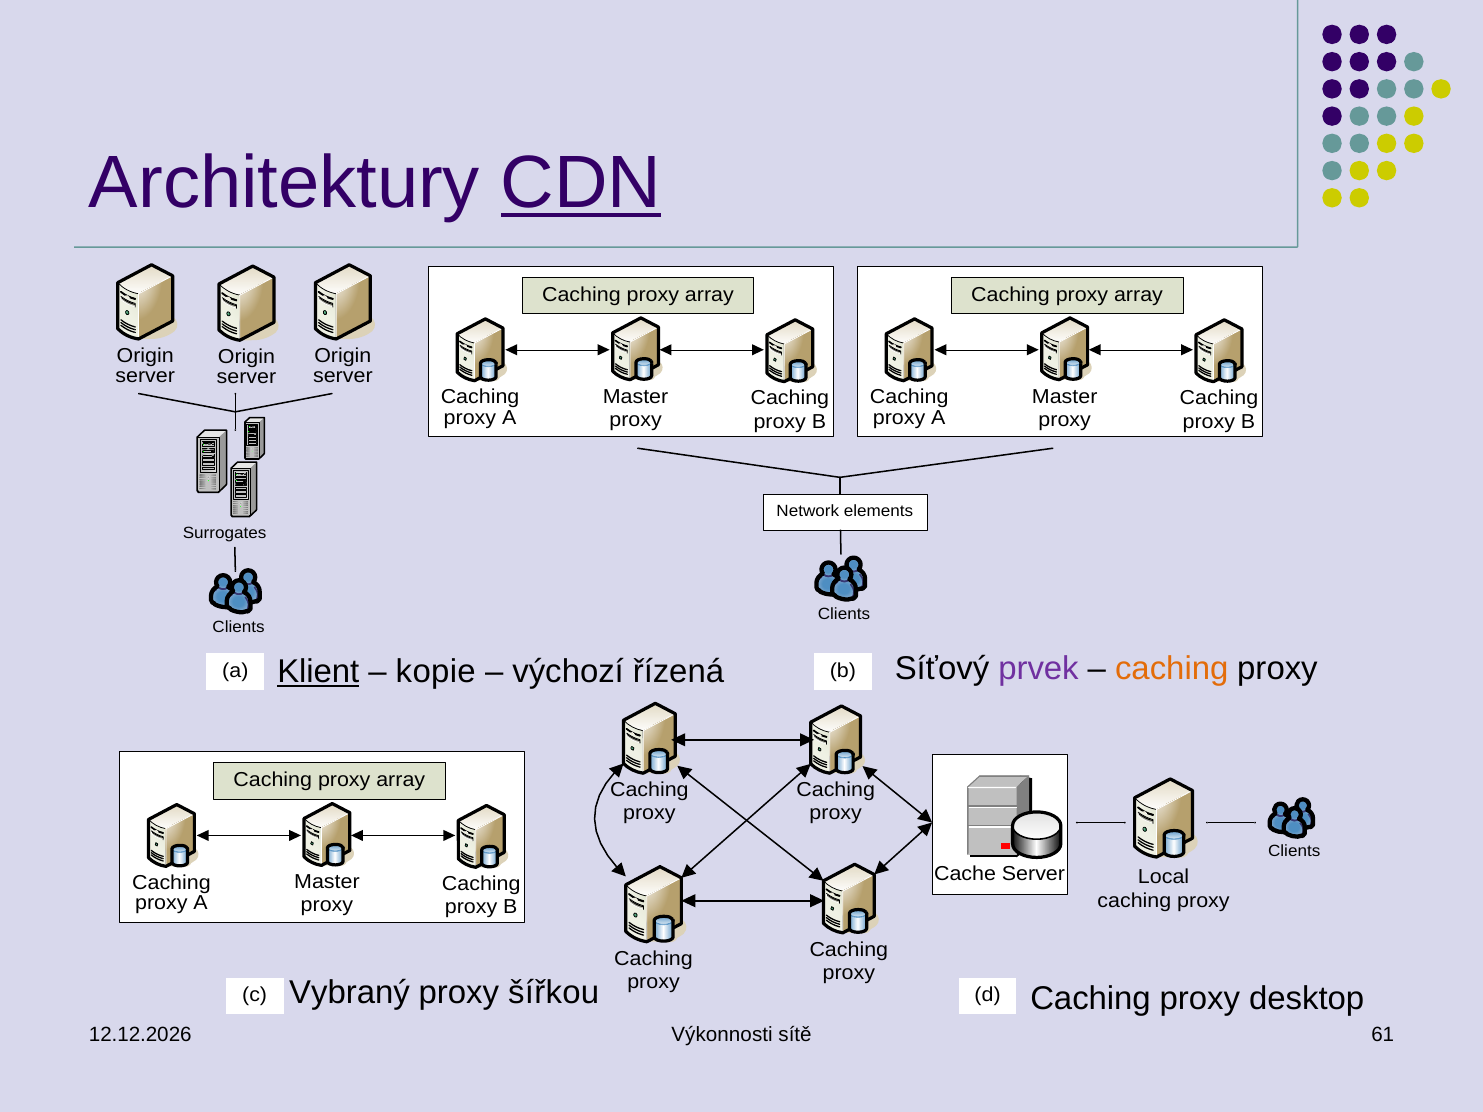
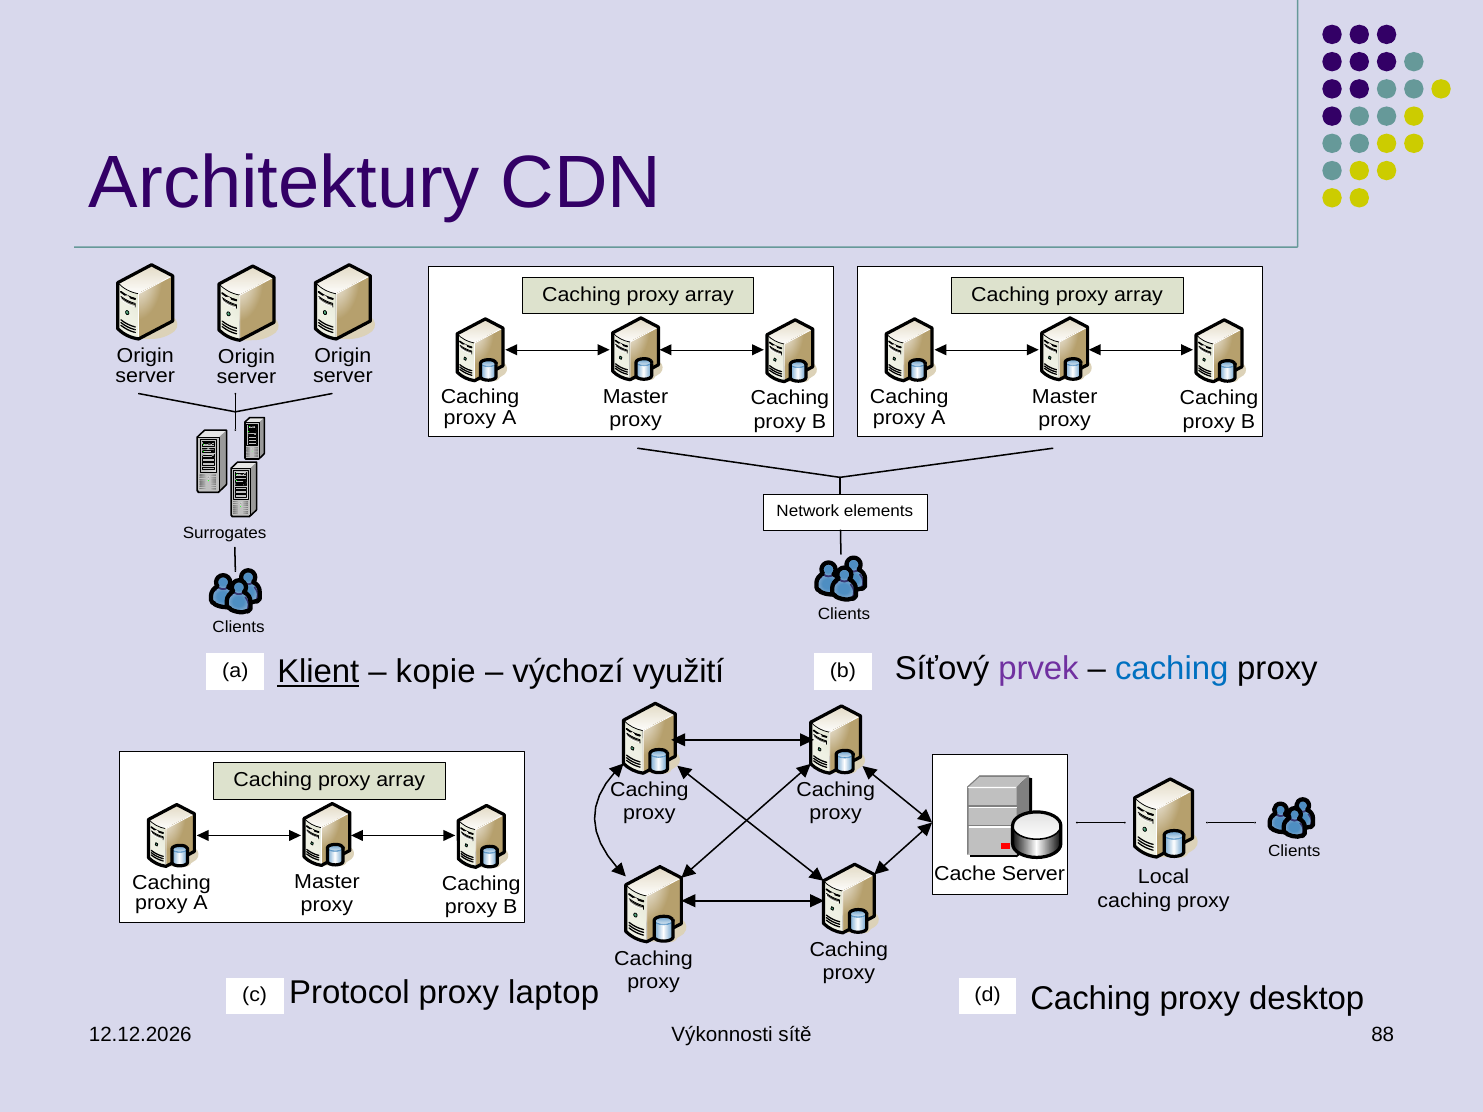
CDN underline: present -> none (581, 183)
řízená: řízená -> využití (679, 672)
caching colour: orange -> blue (1172, 669)
Vybraný: Vybraný -> Protocol (350, 993)
šířkou: šířkou -> laptop (554, 993)
61: 61 -> 88 (1383, 1035)
